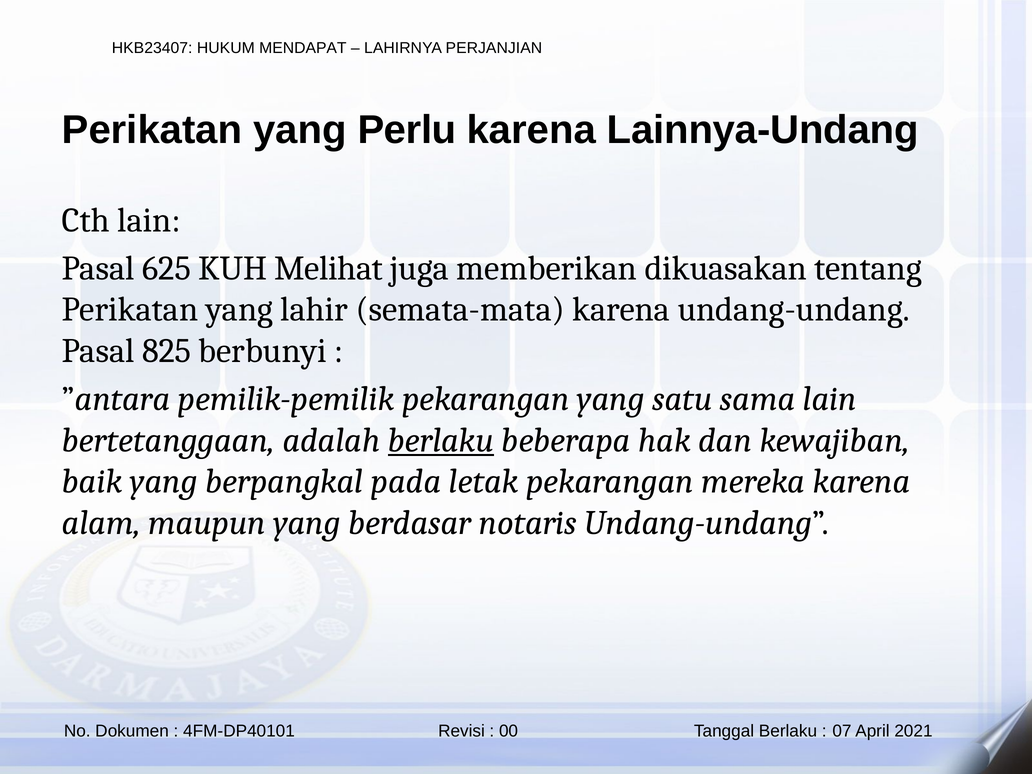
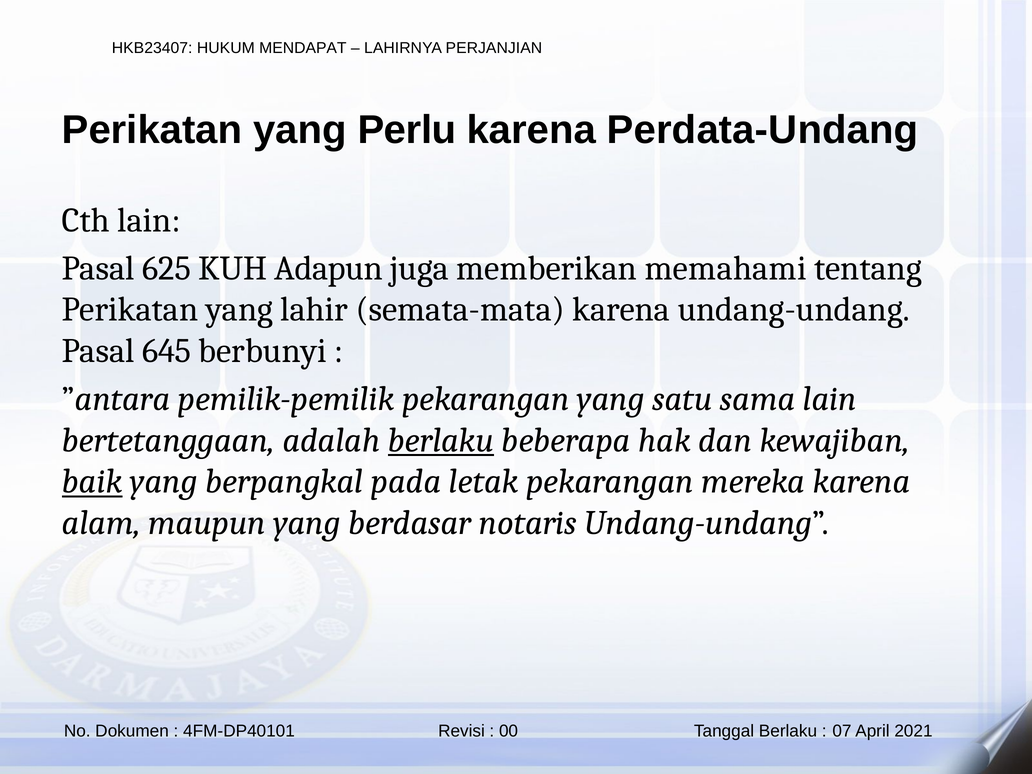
Lainnya-Undang: Lainnya-Undang -> Perdata-Undang (763, 130)
Melihat: Melihat -> Adapun (329, 268)
dikuasakan: dikuasakan -> memahami (726, 268)
825: 825 -> 645 (167, 351)
baik underline: none -> present (92, 482)
